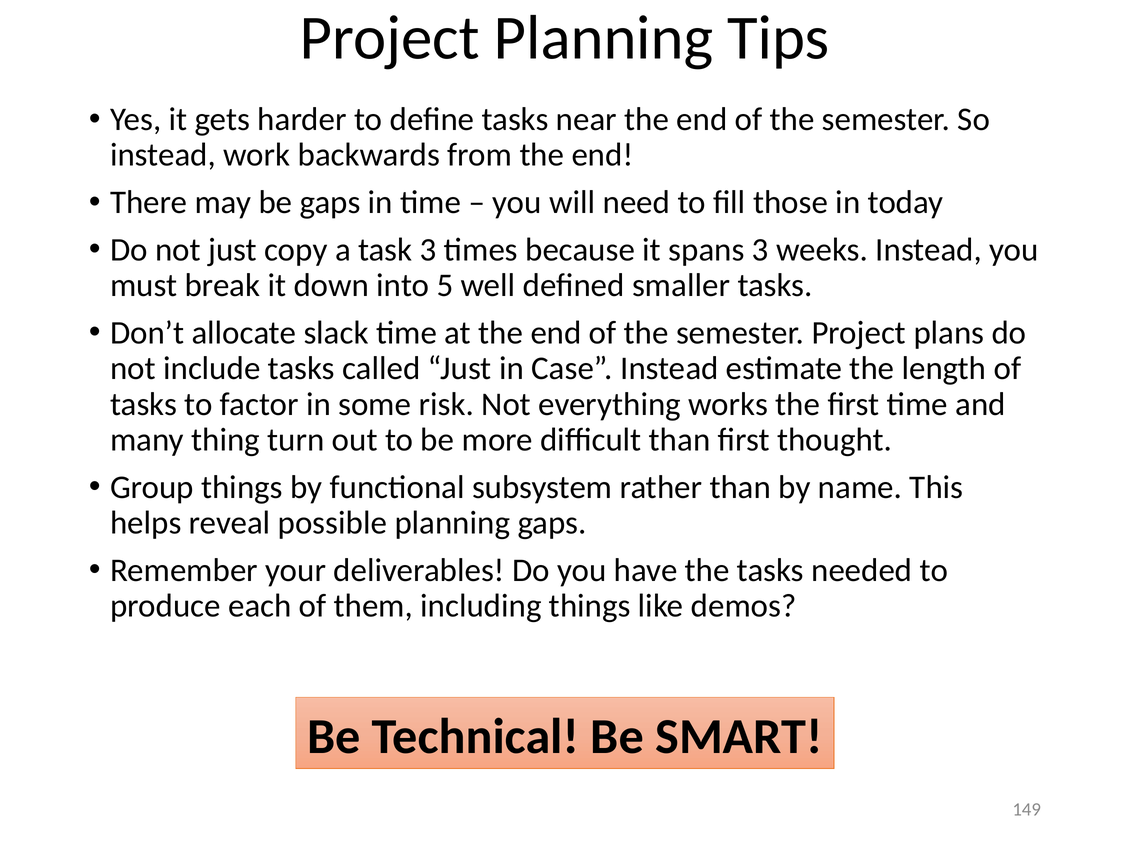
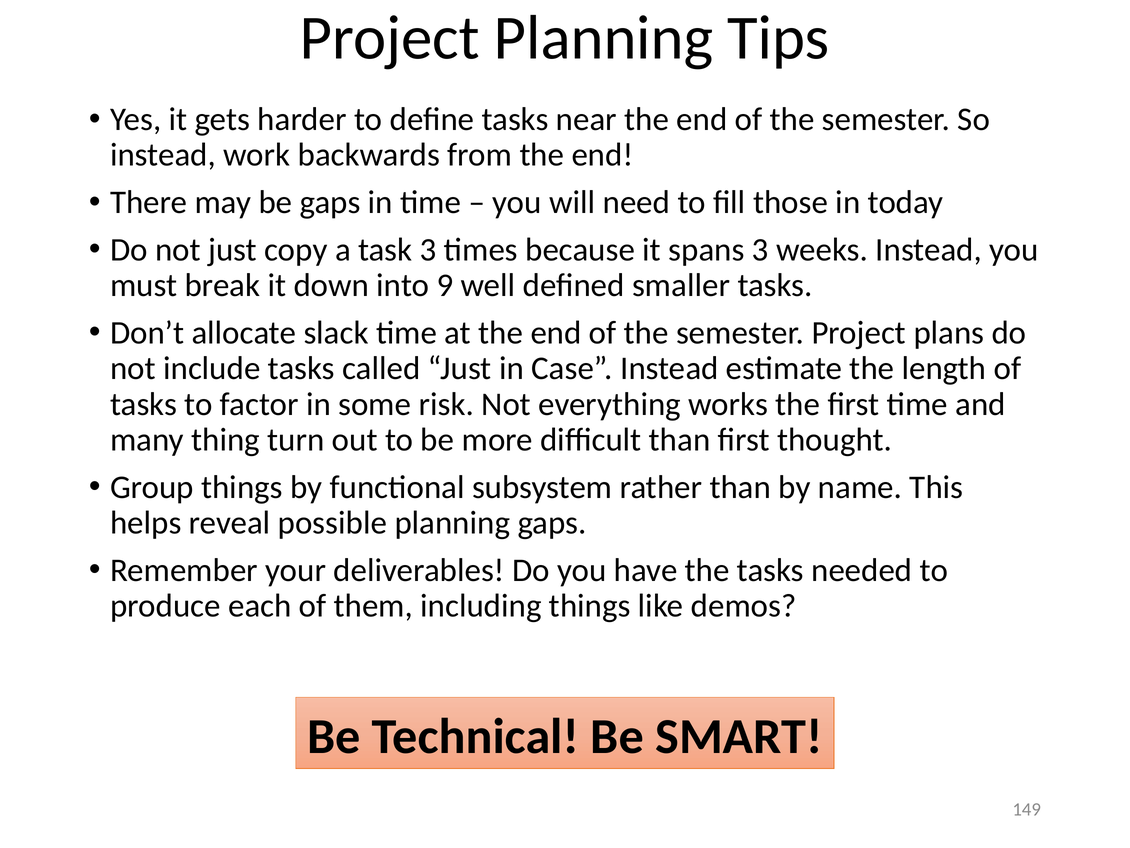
5: 5 -> 9 (445, 285)
